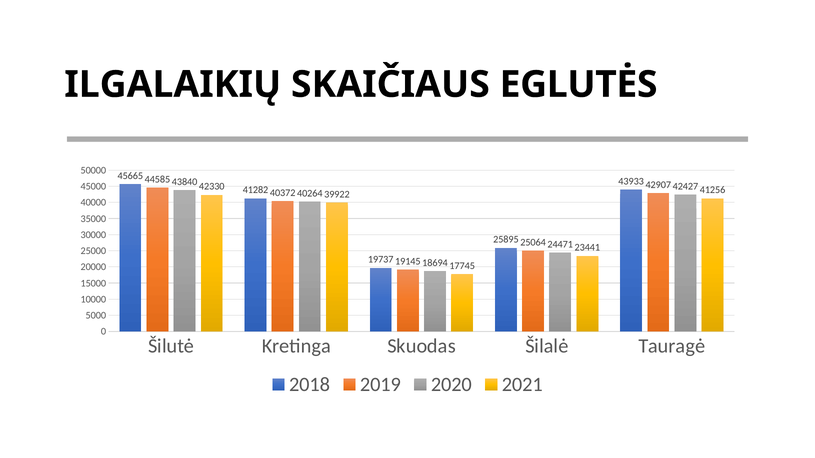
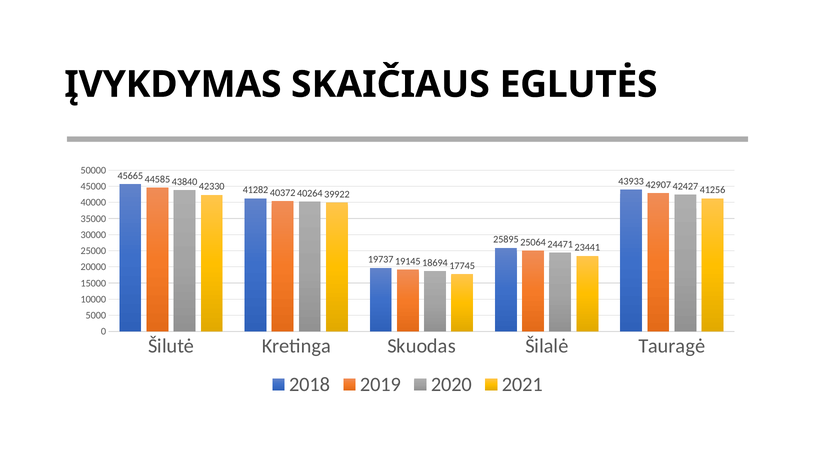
ILGALAIKIŲ: ILGALAIKIŲ -> ĮVYKDYMAS (173, 85)
